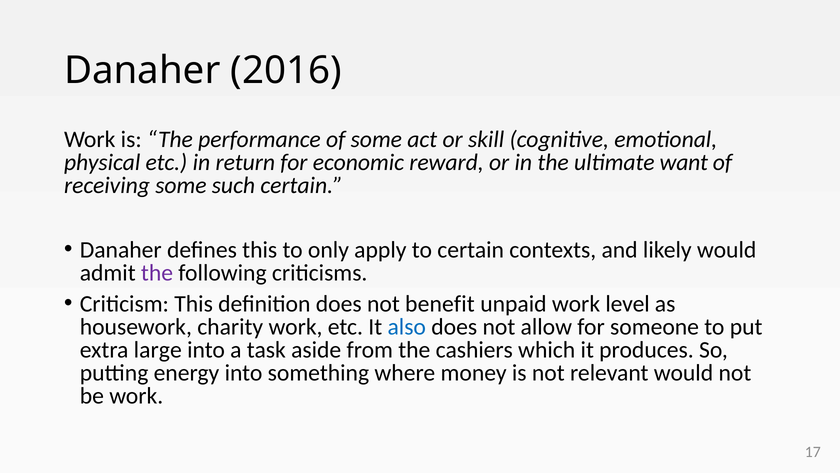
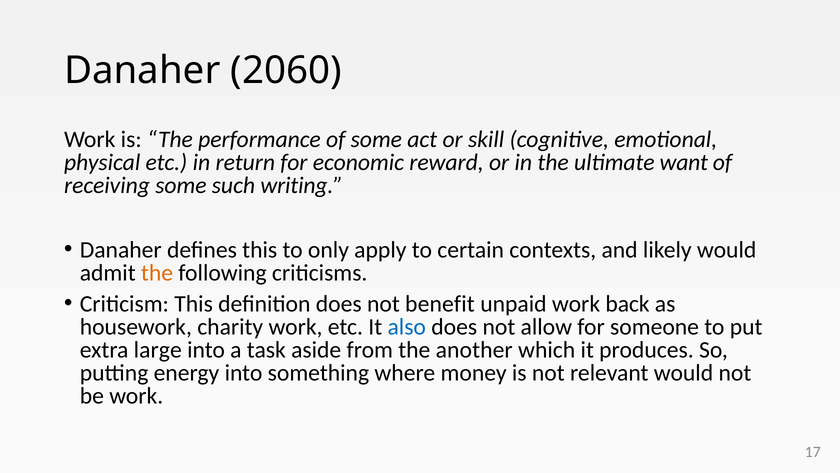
2016: 2016 -> 2060 (286, 71)
such certain: certain -> writing (302, 185)
the colour: purple -> orange (157, 273)
level: level -> back (628, 304)
cashiers: cashiers -> another (474, 350)
